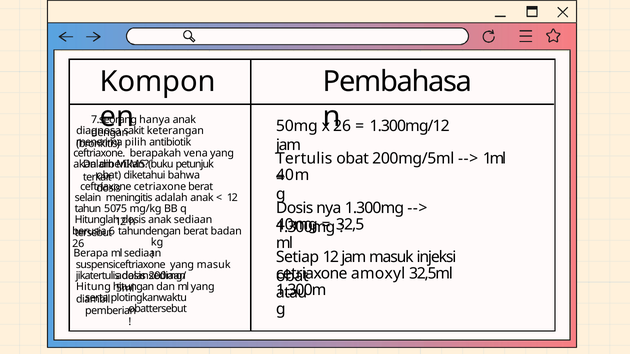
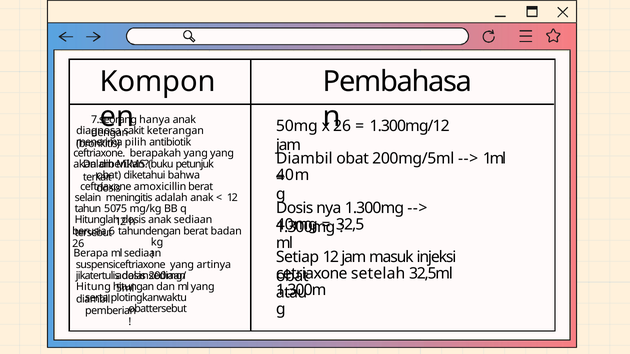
berapakah vena: vena -> yang (196, 153)
Tertulis: Tertulis -> Diambil (304, 159)
cetriaxone: cetriaxone -> amoxicillin (160, 187)
yang masuk: masuk -> artinya (214, 265)
amoxyl: amoxyl -> setelah (378, 274)
